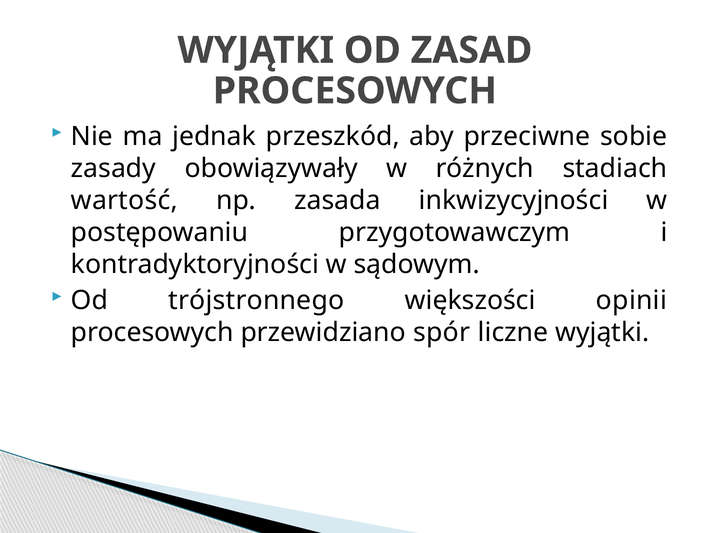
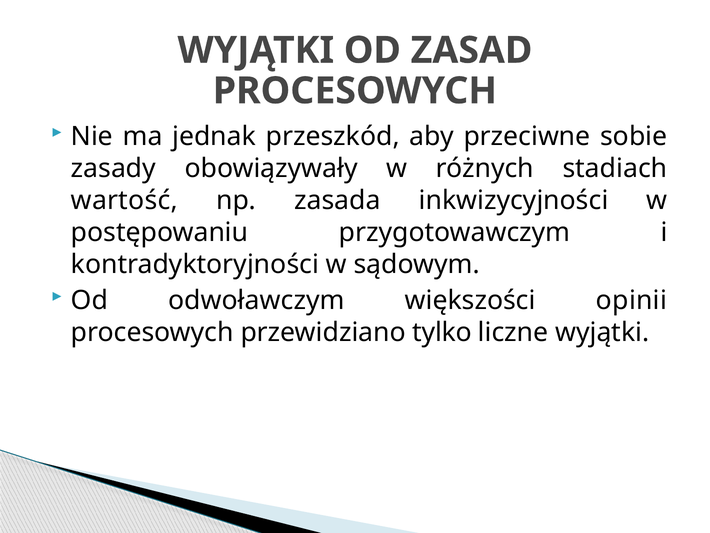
trójstronnego: trójstronnego -> odwoławczym (256, 300)
spór: spór -> tylko (442, 332)
